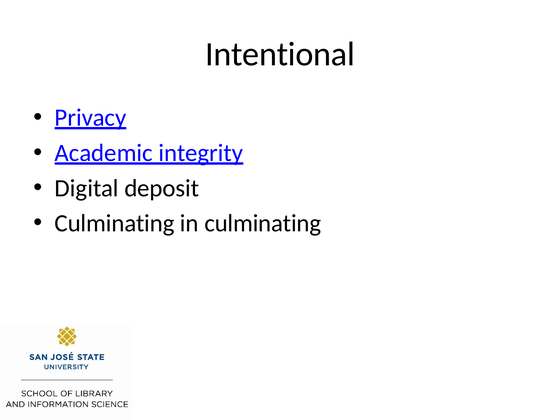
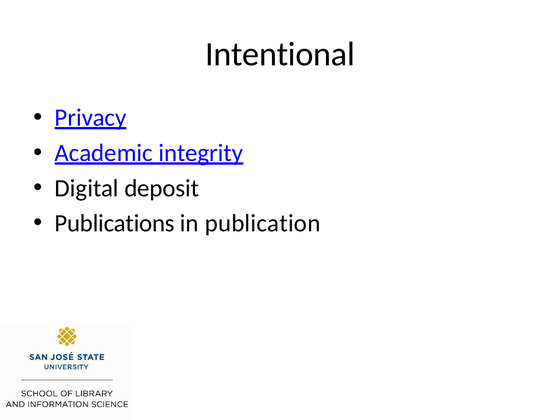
Culminating: Culminating -> Publications (115, 223)
in culminating: culminating -> publication (263, 223)
